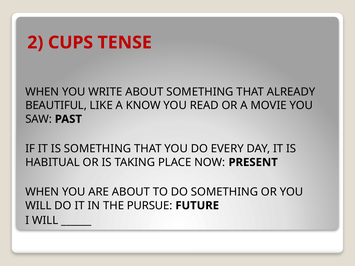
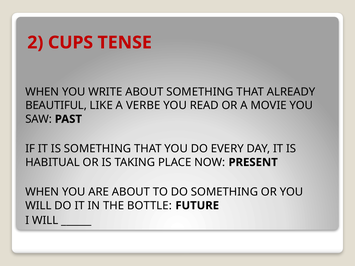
KNOW: KNOW -> VERBE (143, 106)
PURSUE: PURSUE -> BOTTLE (150, 206)
